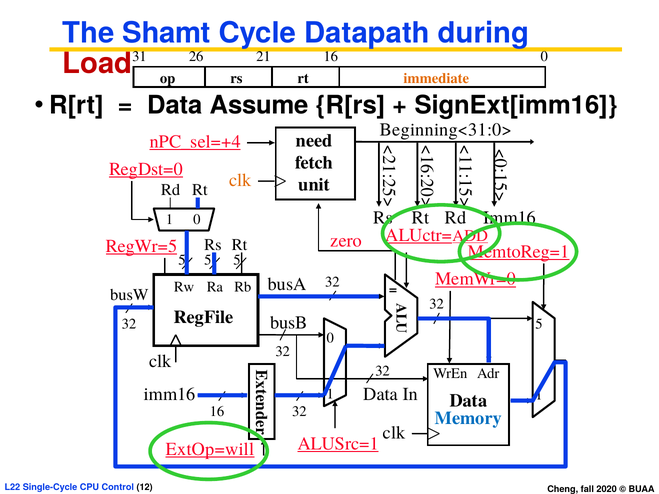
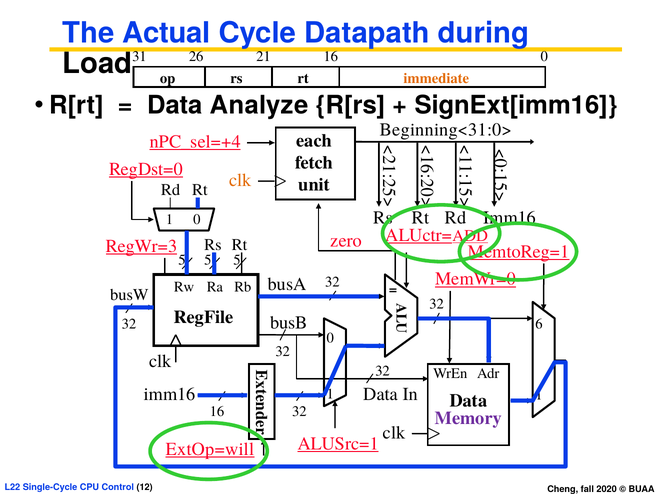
Shamt: Shamt -> Actual (167, 33)
Load colour: red -> black (97, 64)
Assume: Assume -> Analyze (259, 105)
need: need -> each (314, 141)
RegWr=5: RegWr=5 -> RegWr=3 (142, 246)
5: 5 -> 6 (539, 324)
Memory colour: blue -> purple (468, 419)
